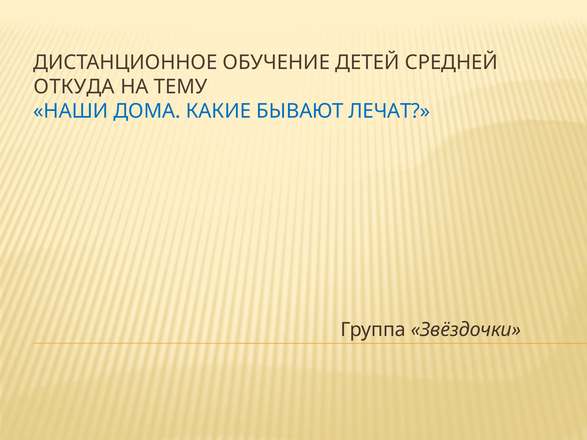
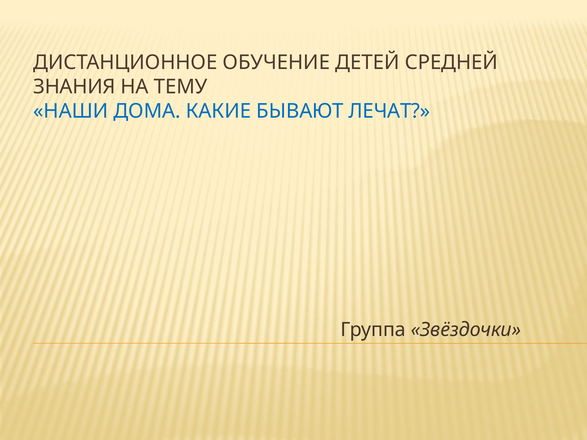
ОТКУДА: ОТКУДА -> ЗНАНИЯ (74, 87)
